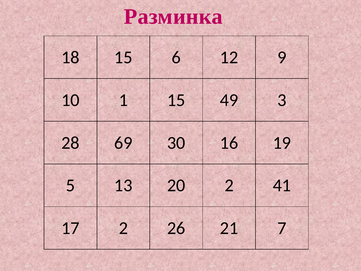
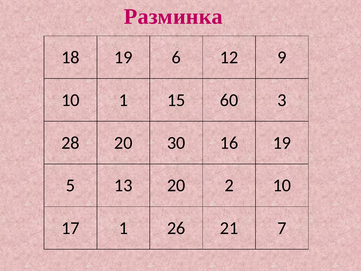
18 15: 15 -> 19 (123, 57)
49: 49 -> 60 (229, 100)
28 69: 69 -> 20 (123, 143)
2 41: 41 -> 10 (282, 185)
17 2: 2 -> 1 (123, 228)
